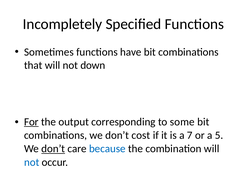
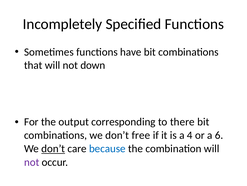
For underline: present -> none (31, 121)
some: some -> there (182, 121)
cost: cost -> free (141, 135)
7: 7 -> 4 (190, 135)
5: 5 -> 6 (219, 135)
not colour: blue -> purple (32, 162)
